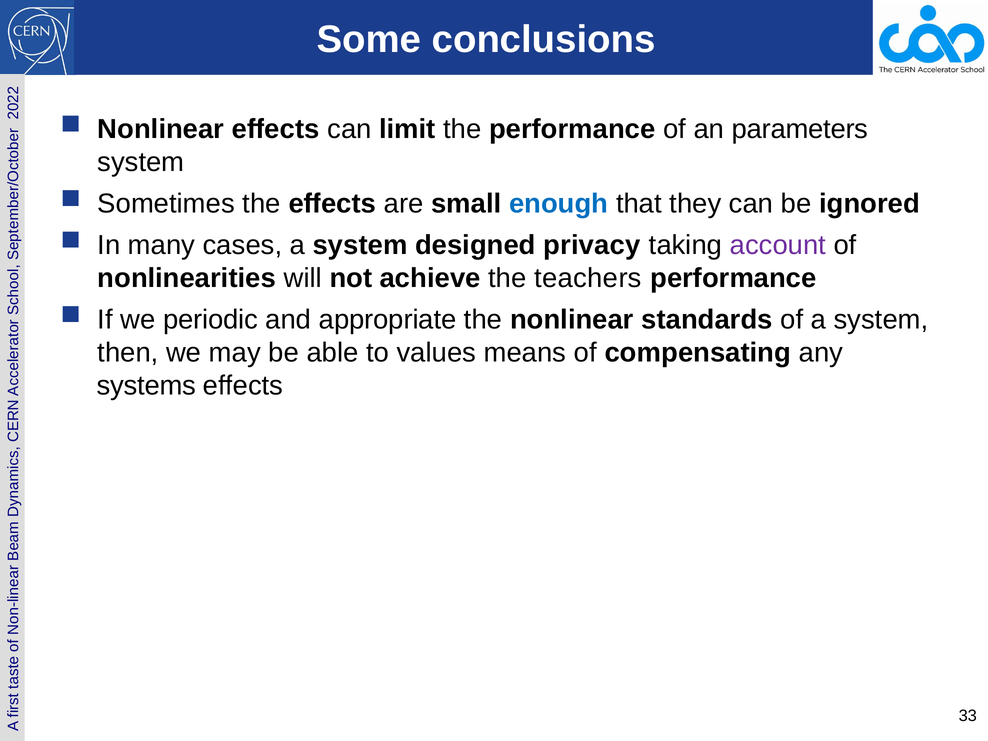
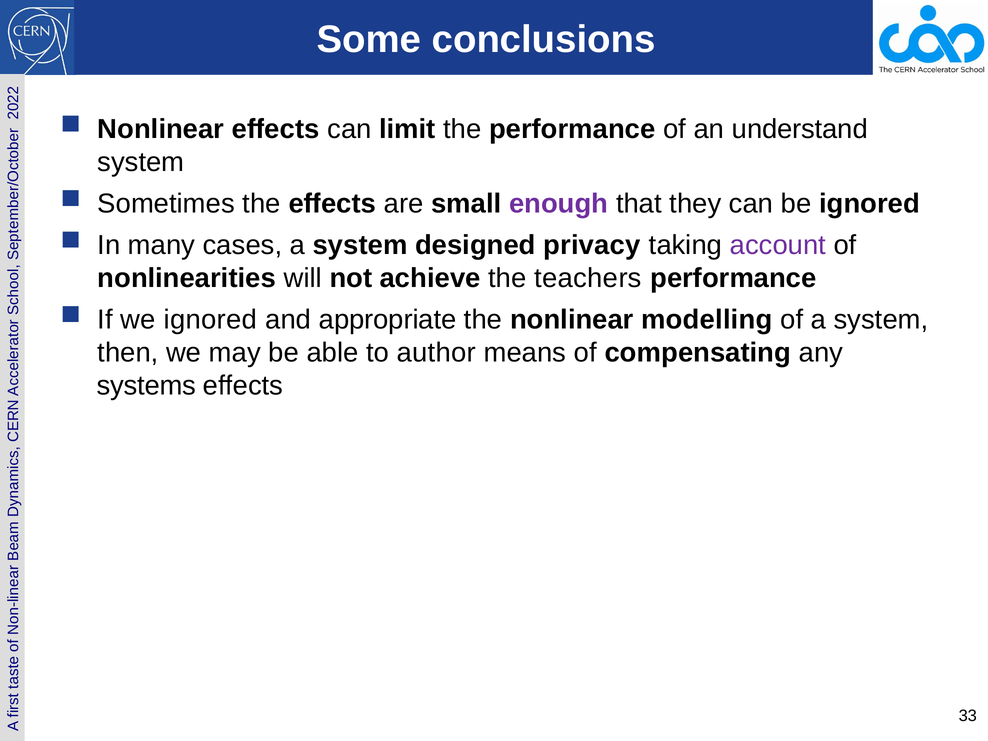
parameters: parameters -> understand (800, 129)
enough colour: blue -> purple (559, 204)
we periodic: periodic -> ignored (210, 320)
standards: standards -> modelling (707, 320)
values: values -> author (436, 353)
